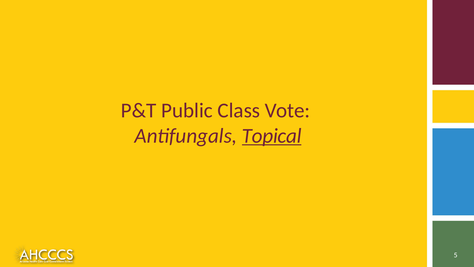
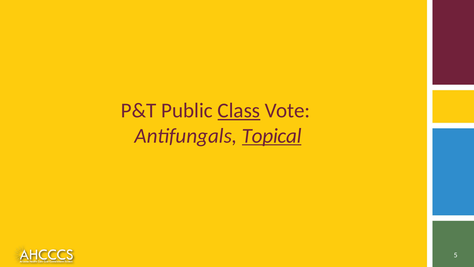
Class underline: none -> present (239, 110)
